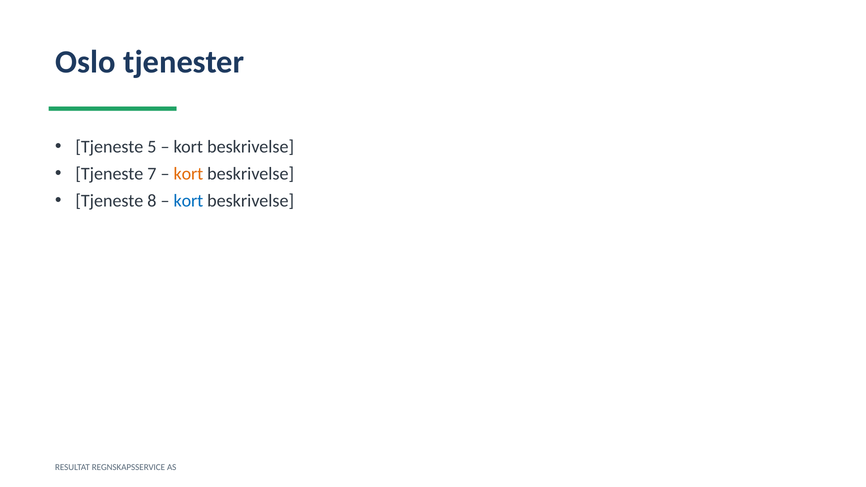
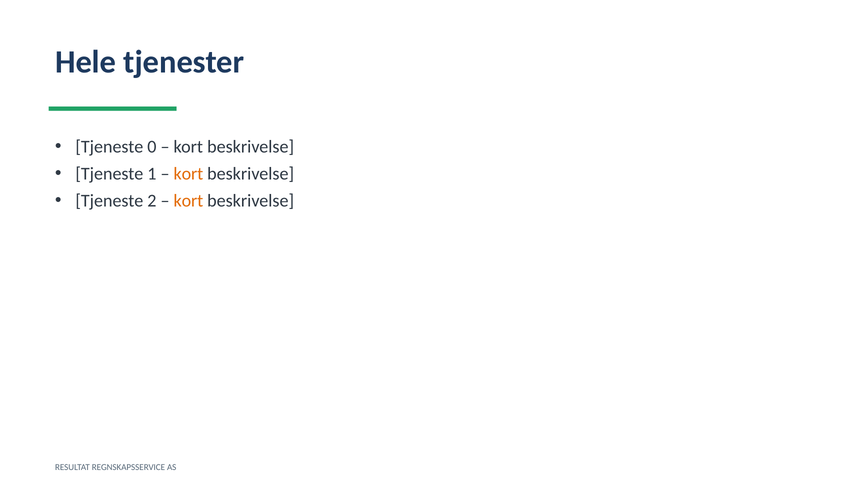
Oslo: Oslo -> Hele (86, 62)
5: 5 -> 0 (152, 147)
7: 7 -> 1 (152, 174)
8: 8 -> 2 (152, 201)
kort colour: blue -> orange (188, 201)
